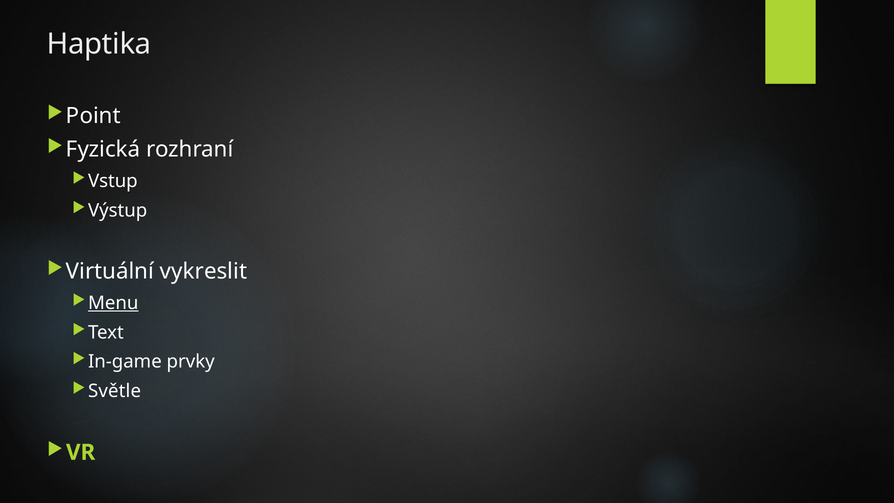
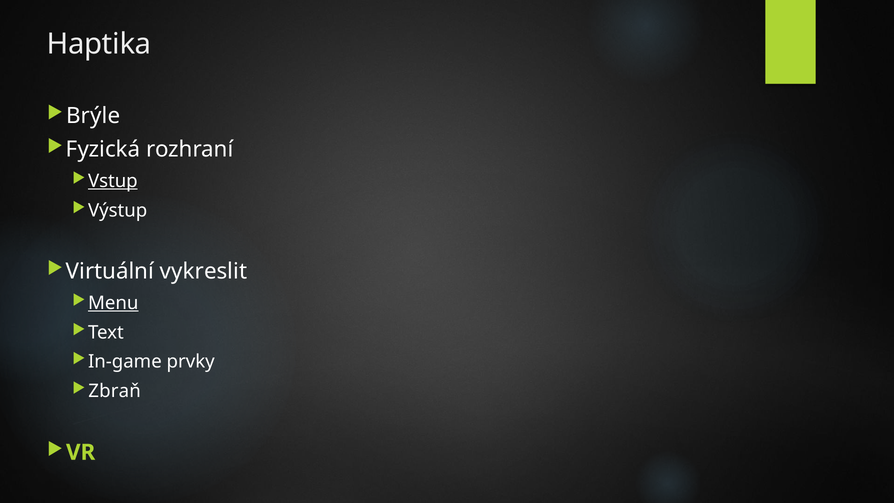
Point: Point -> Brýle (93, 116)
Vstup underline: none -> present (113, 181)
Světle: Světle -> Zbraň (115, 391)
